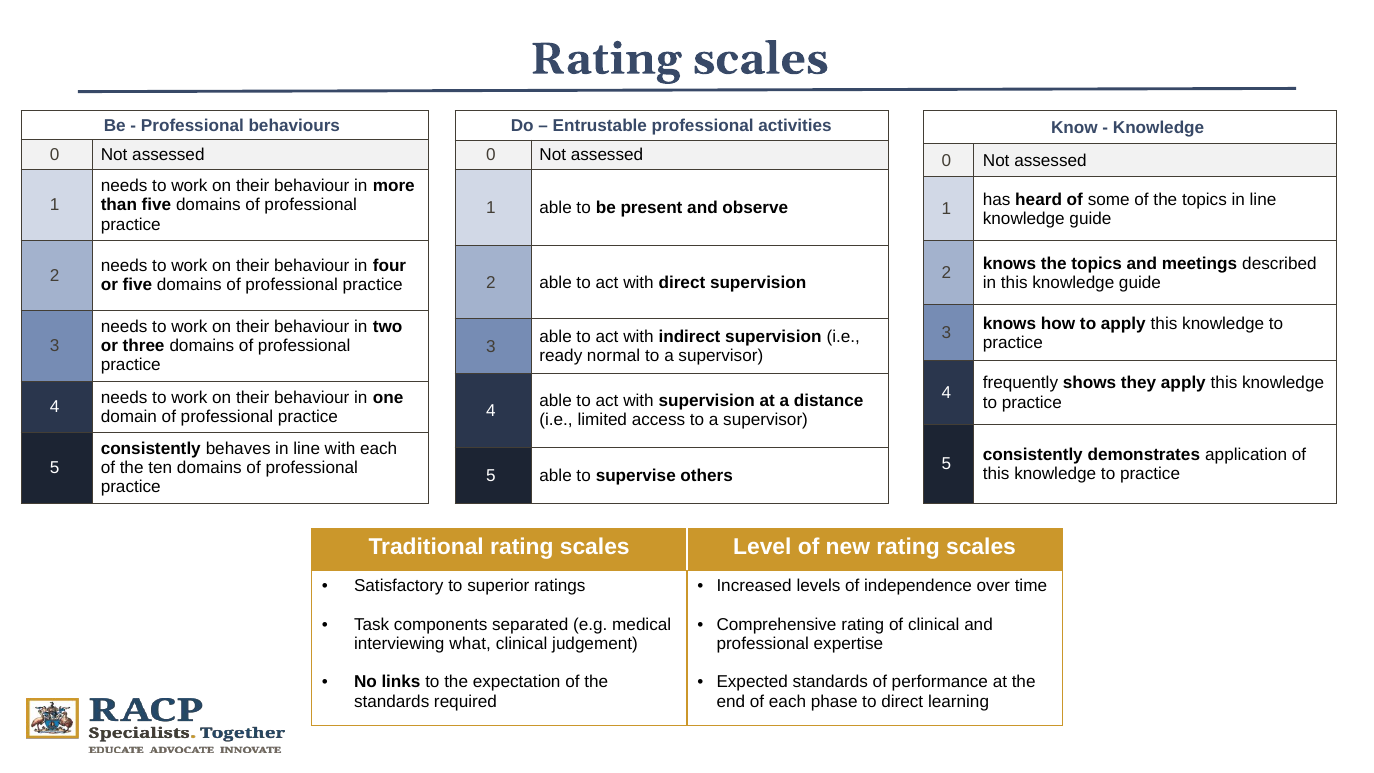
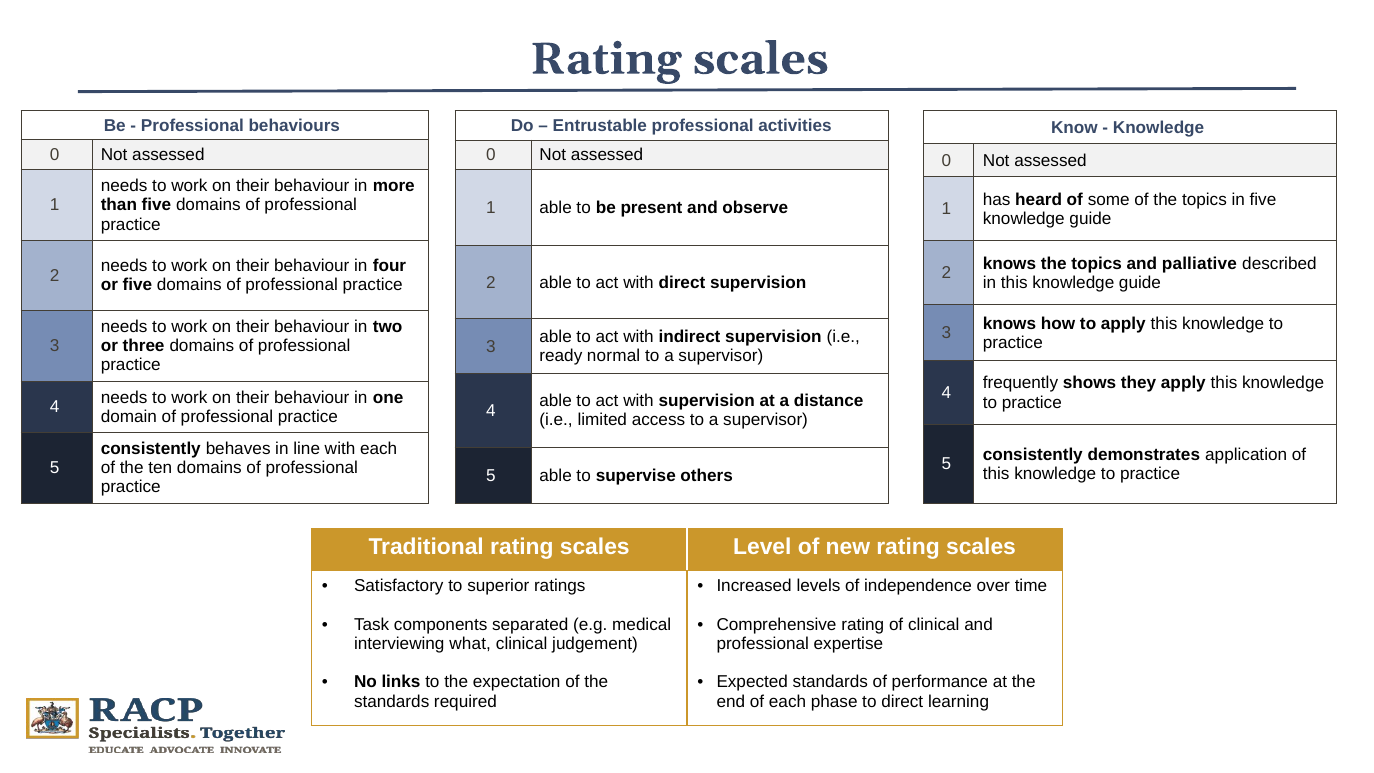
topics in line: line -> five (1263, 199)
meetings: meetings -> palliative (1199, 263)
